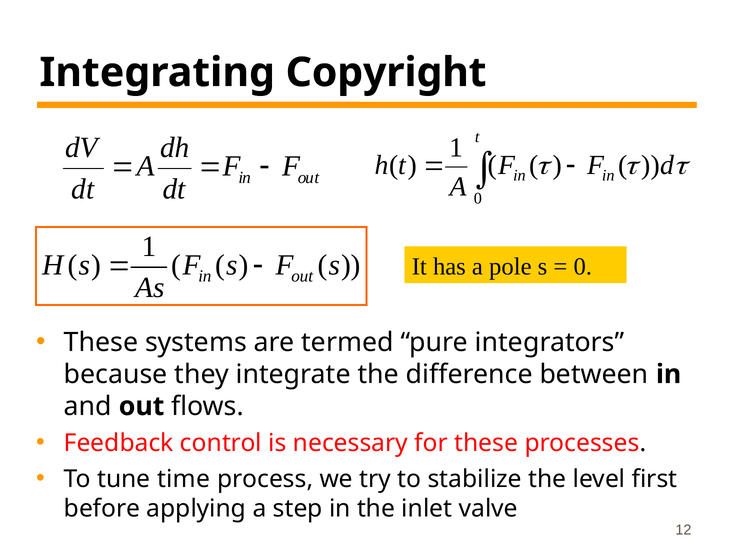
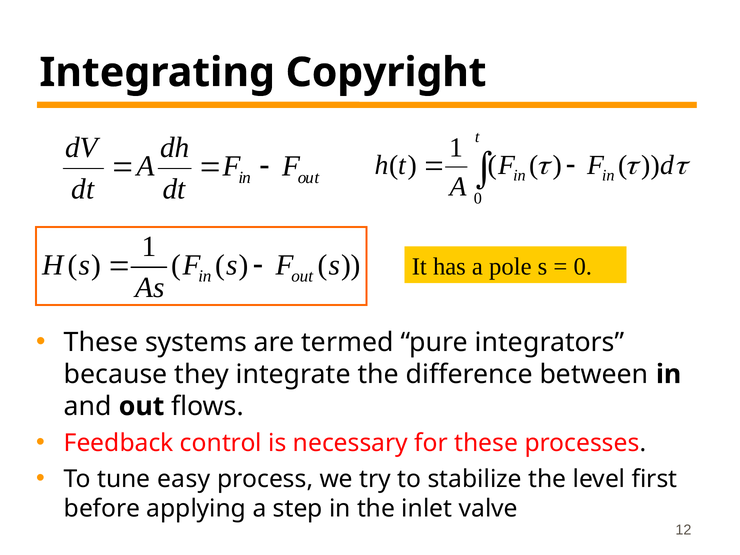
time: time -> easy (184, 479)
